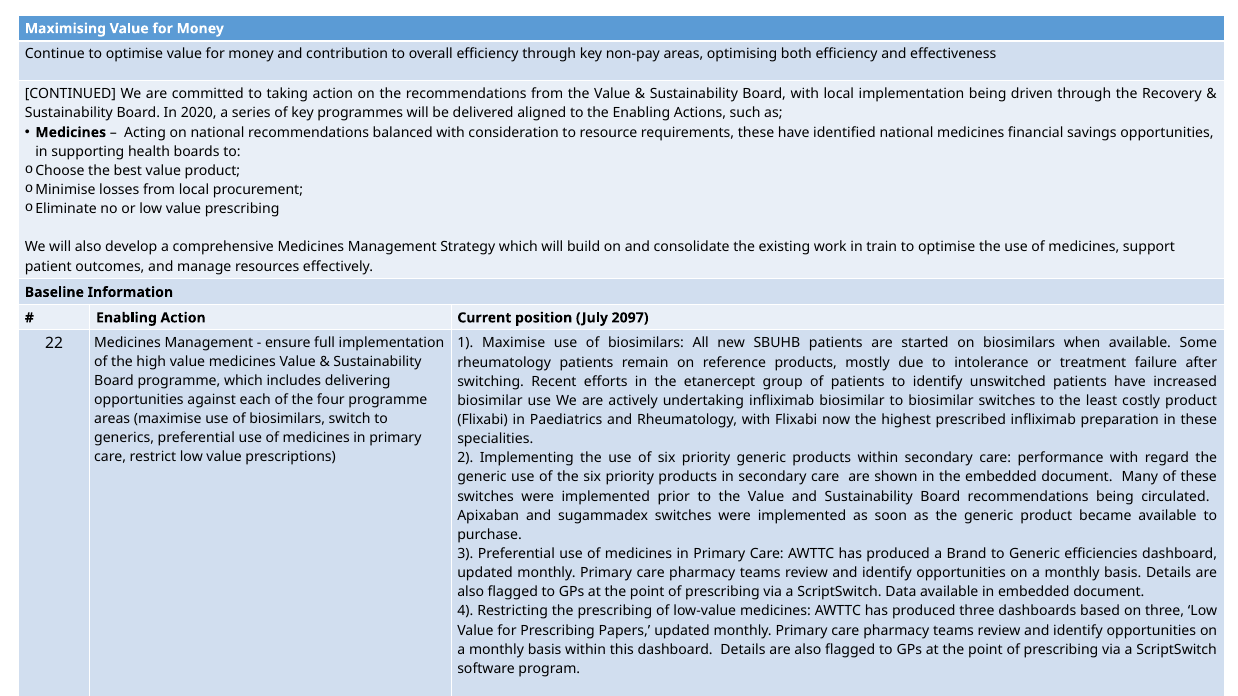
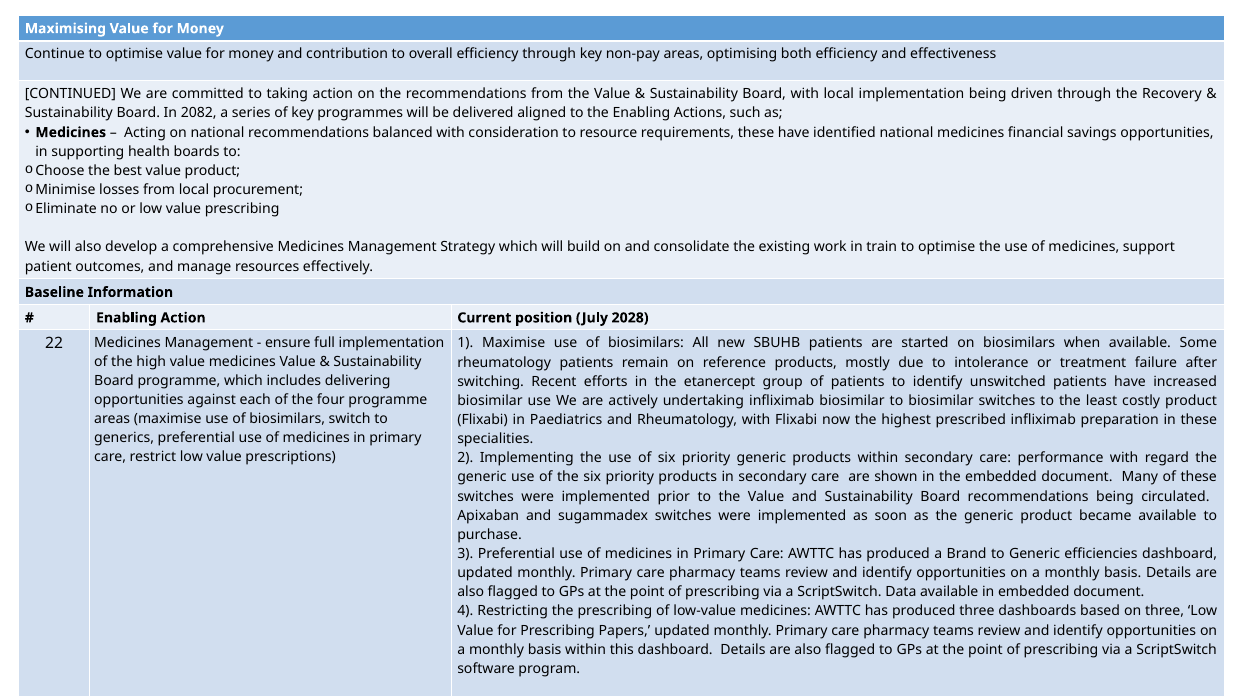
2020: 2020 -> 2082 (199, 113)
2097: 2097 -> 2028 (630, 318)
